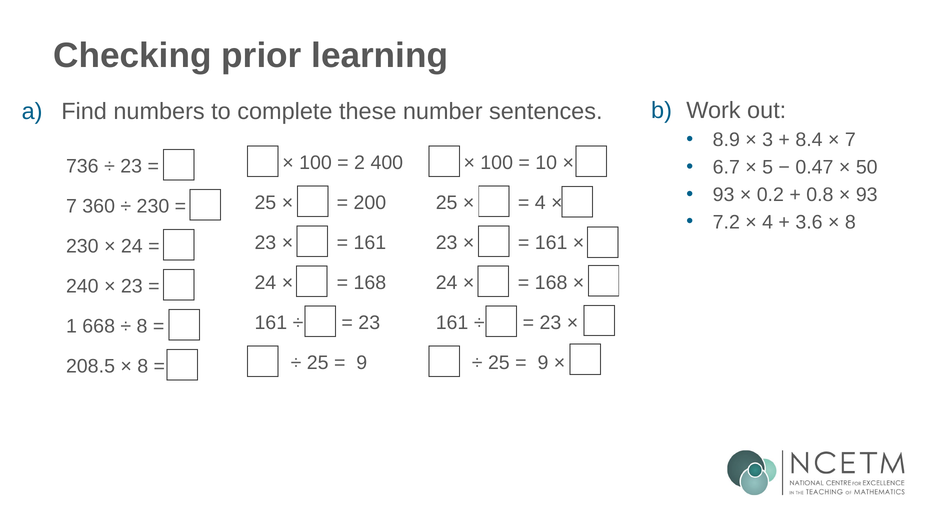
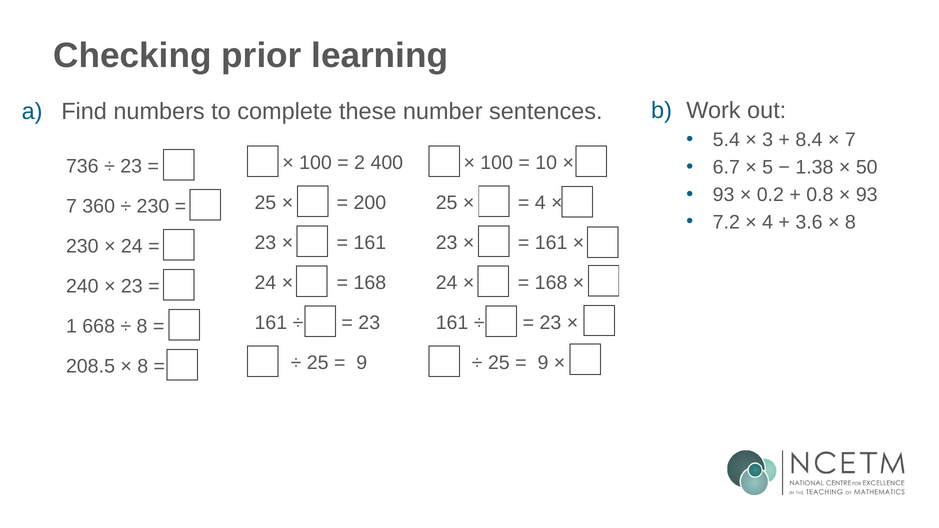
8.9: 8.9 -> 5.4 (726, 140)
0.47: 0.47 -> 1.38 (814, 167)
